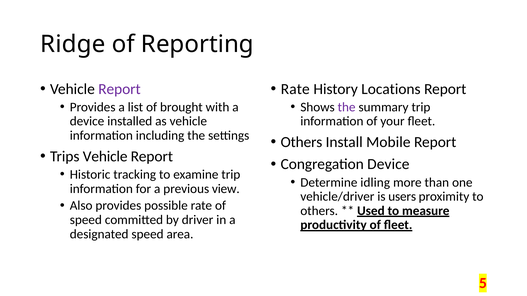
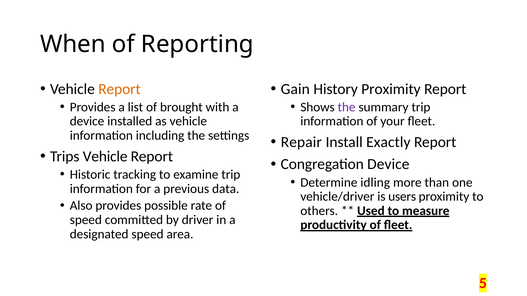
Ridge: Ridge -> When (73, 44)
Report colour: purple -> orange (119, 89)
Rate: Rate -> Gain (295, 89)
History Locations: Locations -> Proximity (391, 89)
Others: Others -> Repair (301, 142)
Mobile: Mobile -> Exactly (388, 142)
view: view -> data (226, 189)
